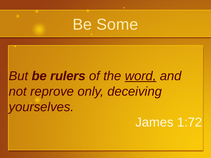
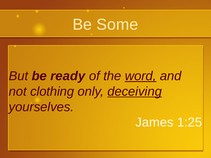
rulers: rulers -> ready (68, 76)
reprove: reprove -> clothing (52, 92)
deceiving underline: none -> present (135, 92)
1:72: 1:72 -> 1:25 (190, 123)
